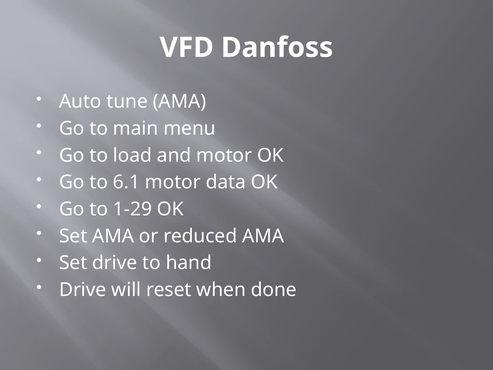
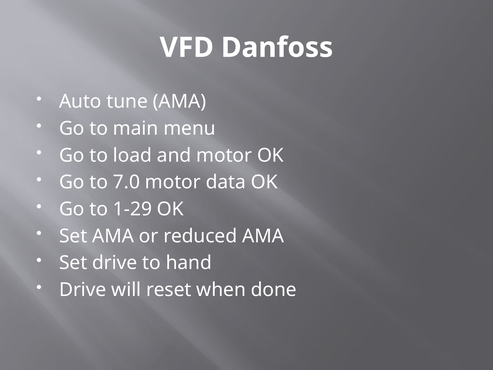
6.1: 6.1 -> 7.0 (126, 182)
